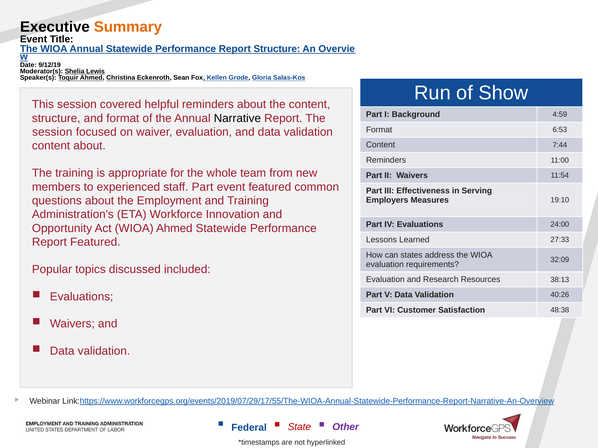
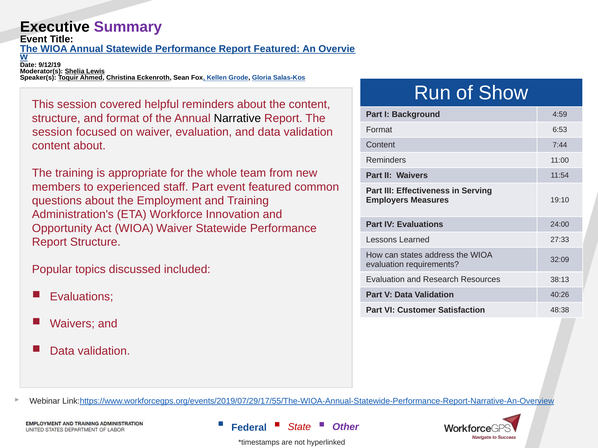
Summary colour: orange -> purple (128, 27)
Report Structure: Structure -> Featured (277, 49)
WIOA Ahmed: Ahmed -> Waiver (174, 229)
Report Featured: Featured -> Structure (95, 242)
